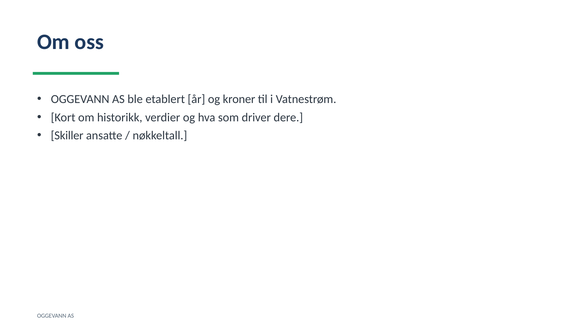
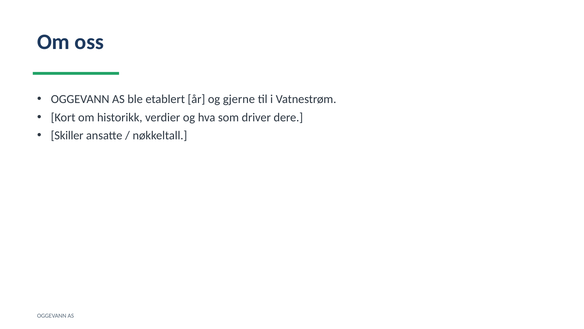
kroner: kroner -> gjerne (239, 99)
